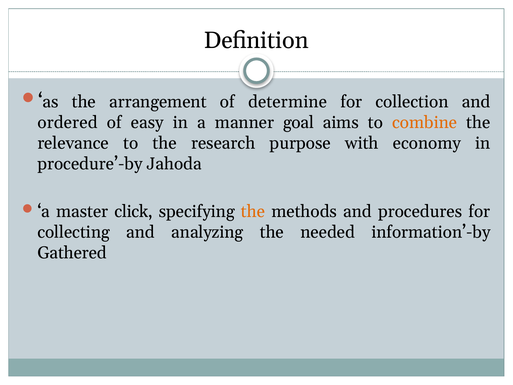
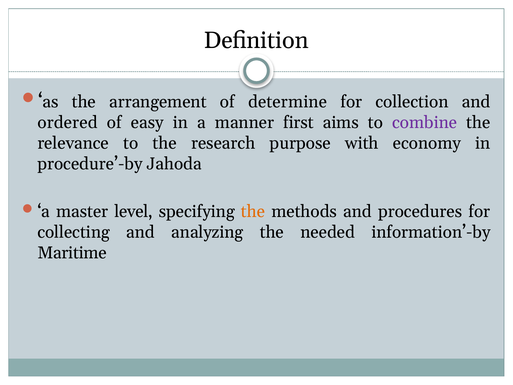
goal: goal -> first (298, 123)
combine colour: orange -> purple (425, 123)
click: click -> level (134, 211)
Gathered: Gathered -> Maritime (72, 253)
